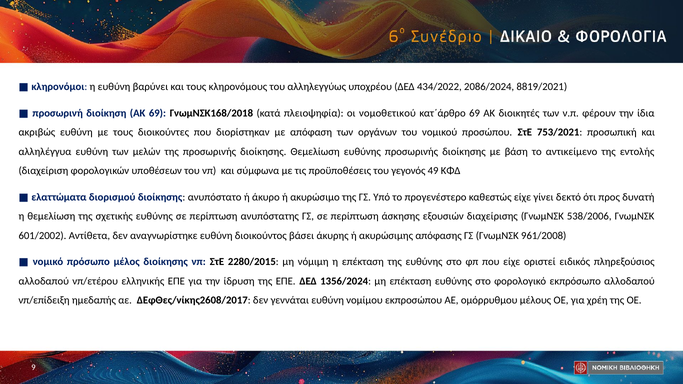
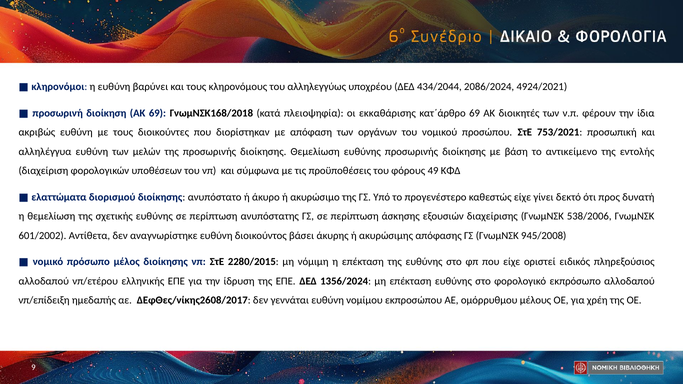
434/2022: 434/2022 -> 434/2044 (439, 87)
8819/2021: 8819/2021 -> 4924/2021 (542, 87)
νομοθετικού: νομοθετικού -> εκκαθάρισης (387, 113)
γεγονός: γεγονός -> φόρους (408, 171)
961/2008: 961/2008 -> 945/2008 (544, 236)
